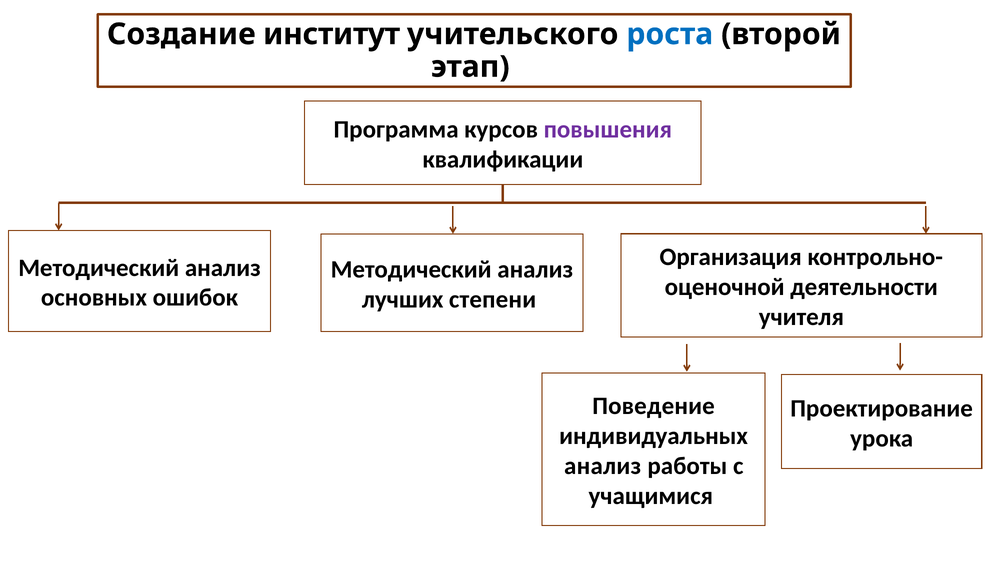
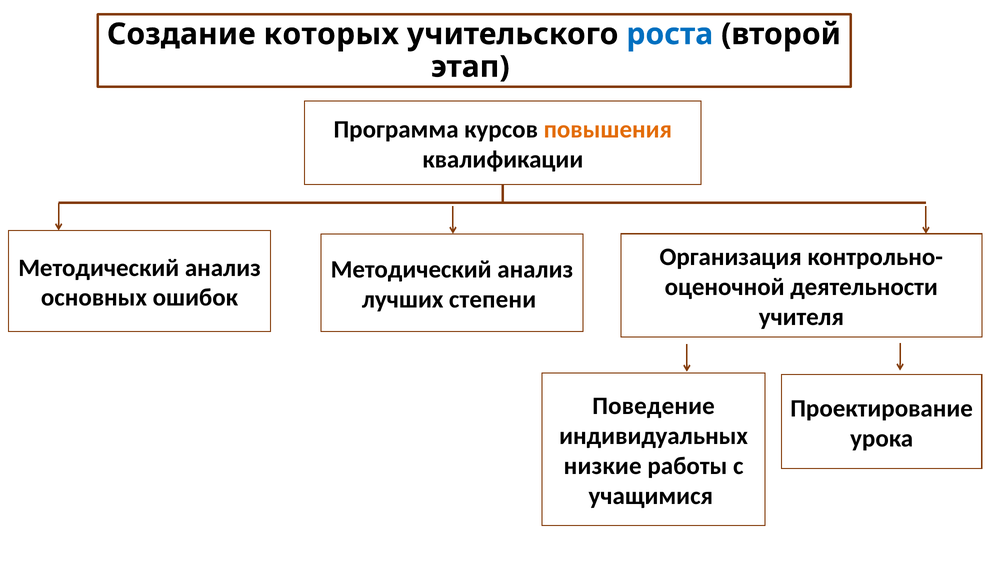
институт: институт -> которых (331, 34)
повышения colour: purple -> orange (608, 130)
анализ: анализ -> низкие (603, 466)
